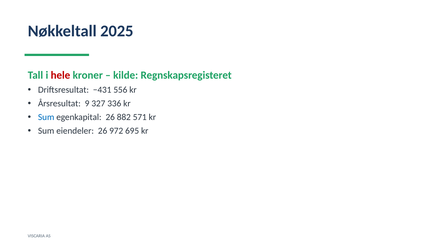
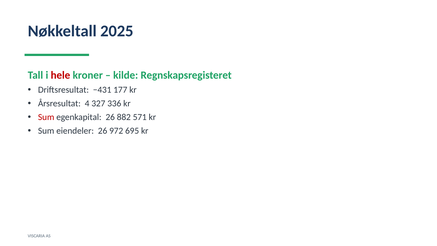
556: 556 -> 177 (120, 90)
9: 9 -> 4 (87, 104)
Sum colour: blue -> red (46, 117)
